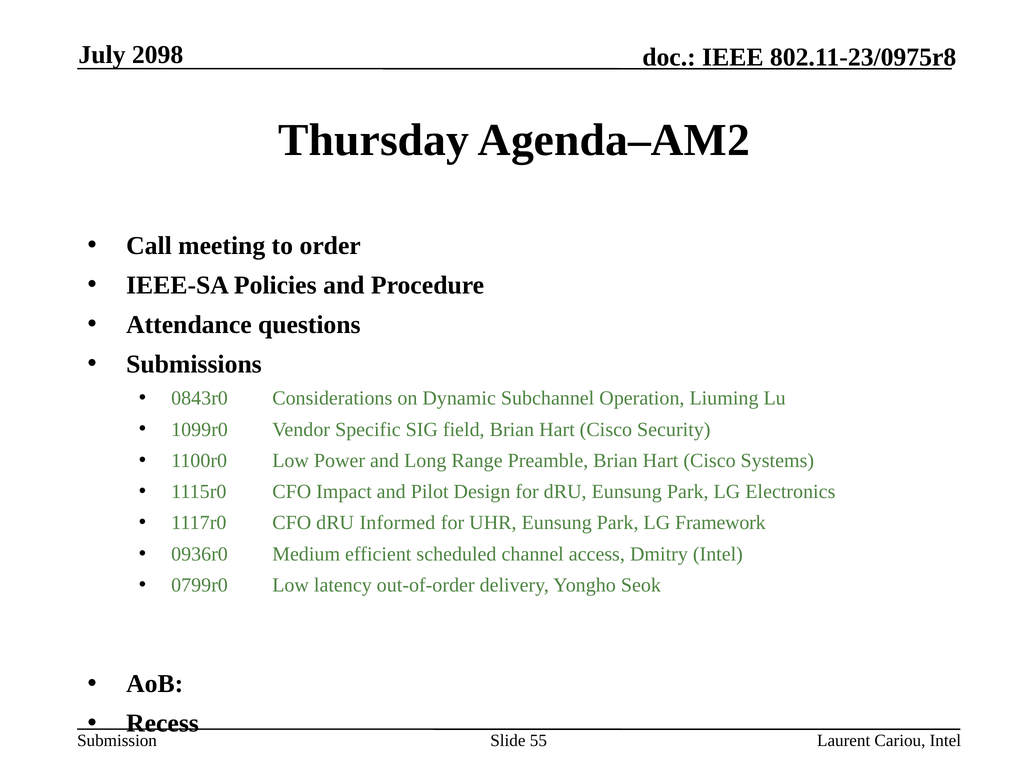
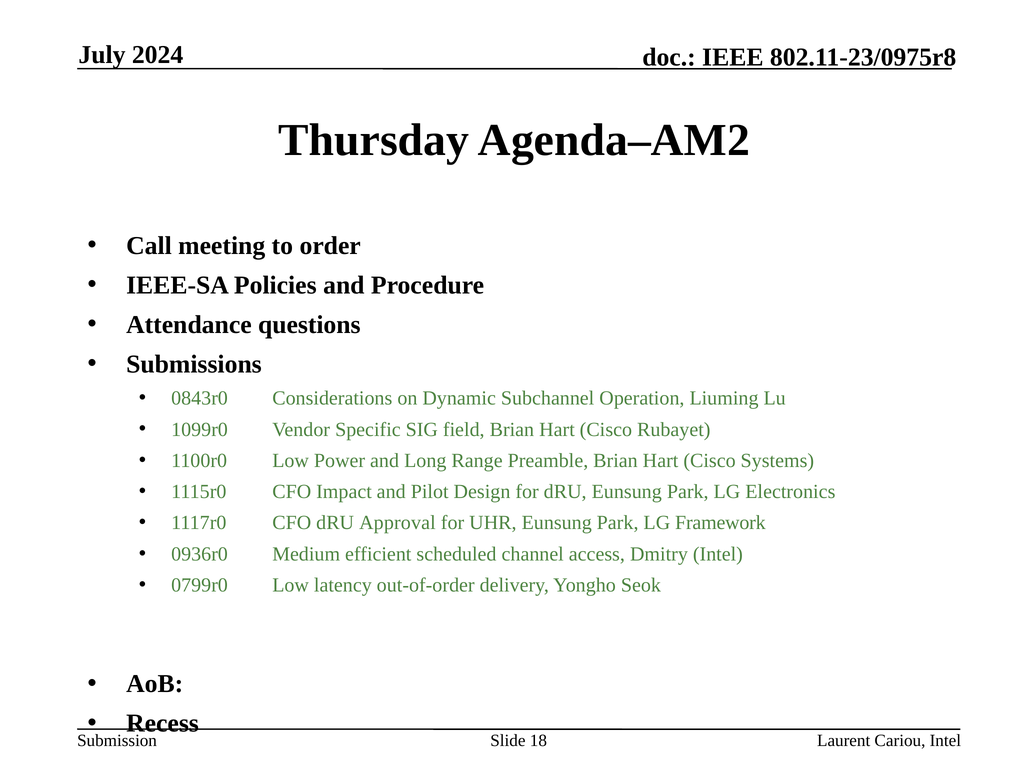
2098: 2098 -> 2024 (158, 55)
Security: Security -> Rubayet (674, 429)
Informed: Informed -> Approval (397, 523)
55: 55 -> 18 (538, 740)
